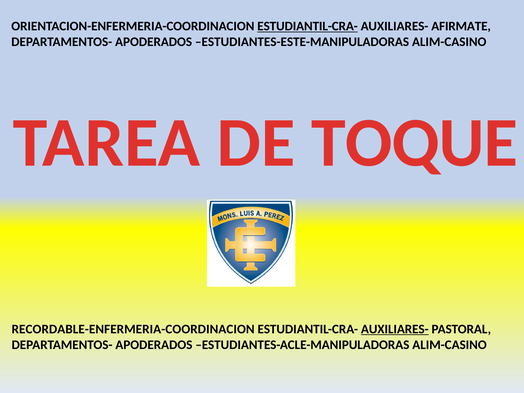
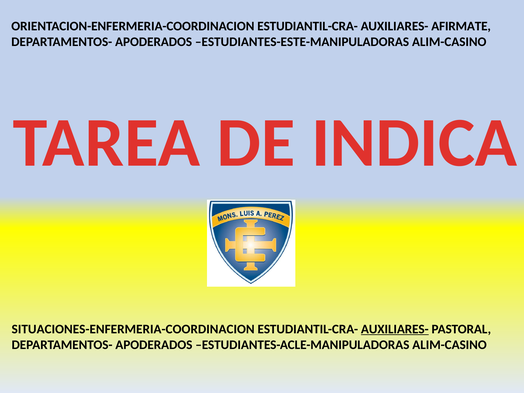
ESTUDIANTIL-CRA- underline: present -> none (308, 26)
TOQUE: TOQUE -> INDICA (414, 143)
RECORDABLE-ENFERMERIA-COORDINACION: RECORDABLE-ENFERMERIA-COORDINACION -> SITUACIONES-ENFERMERIA-COORDINACION (133, 329)
